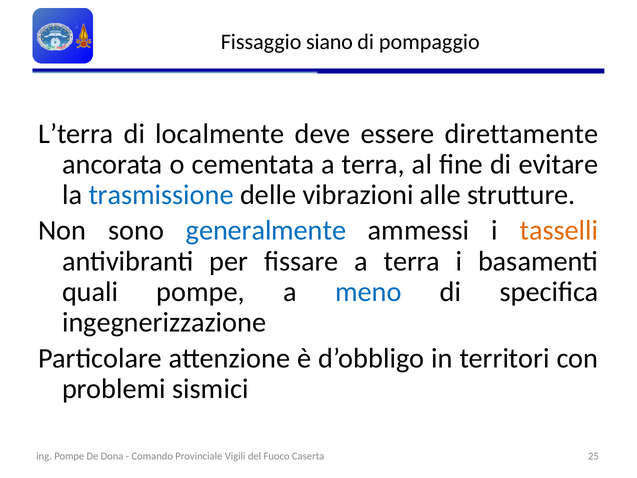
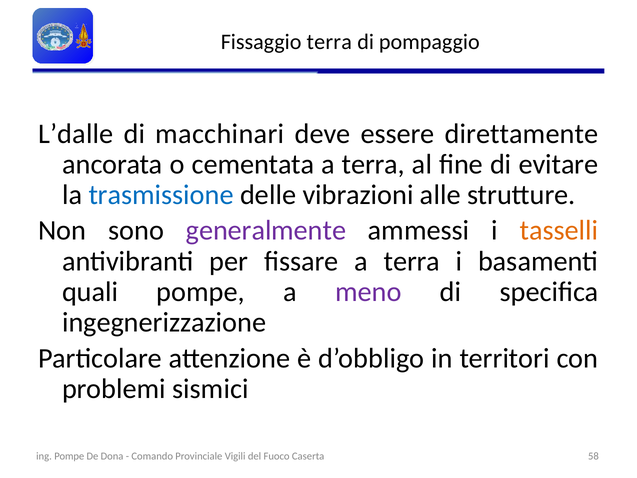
Fissaggio siano: siano -> terra (329, 42)
L’terra: L’terra -> L’dalle (76, 134)
localmente: localmente -> macchinari (220, 134)
generalmente colour: blue -> purple (266, 231)
meno colour: blue -> purple (368, 292)
25: 25 -> 58 (593, 456)
